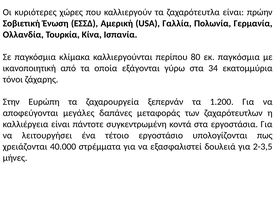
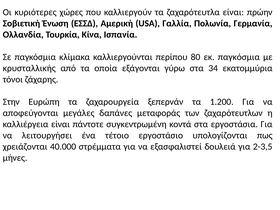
ικανοποιητική: ικανοποιητική -> κρυσταλλικής (29, 68)
